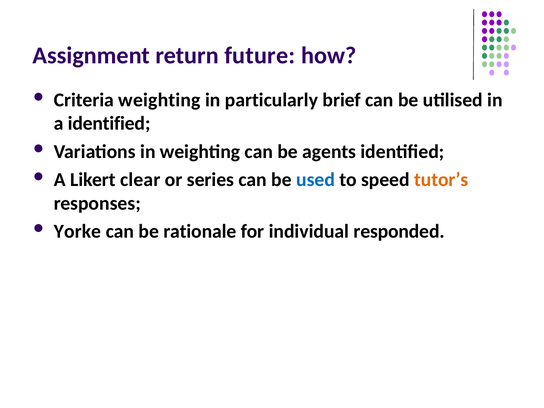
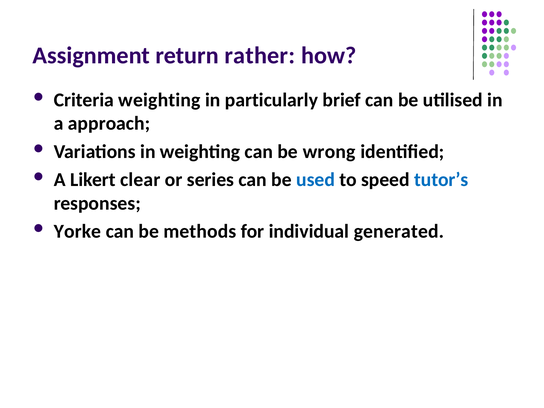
future: future -> rather (260, 56)
a identified: identified -> approach (109, 124)
agents: agents -> wrong (329, 152)
tutor’s colour: orange -> blue (441, 180)
rationale: rationale -> methods (200, 231)
responded: responded -> generated (399, 231)
